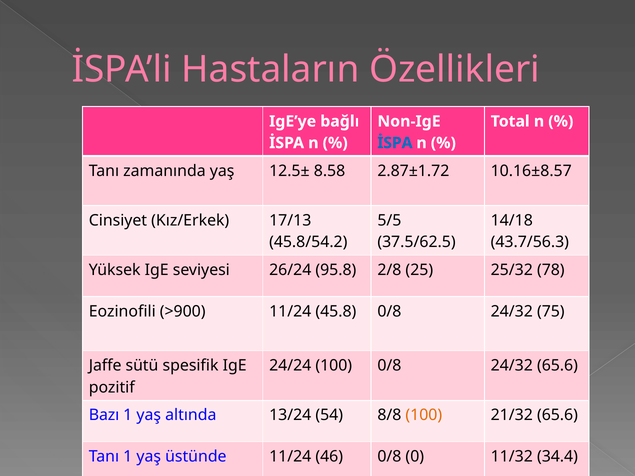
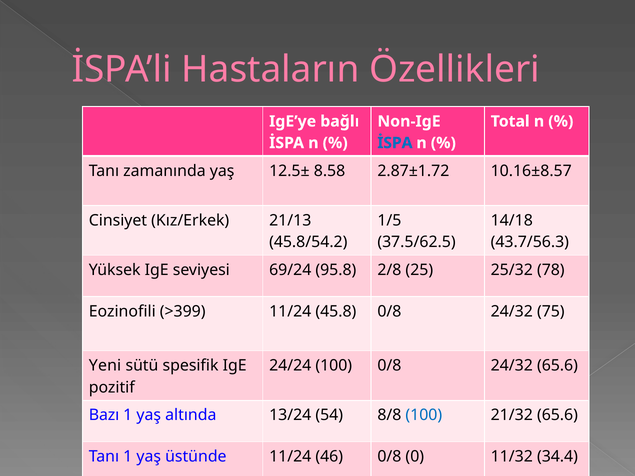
17/13: 17/13 -> 21/13 (290, 221)
5/5: 5/5 -> 1/5 (389, 221)
26/24: 26/24 -> 69/24 (290, 270)
>900: >900 -> >399 (183, 312)
Jaffe: Jaffe -> Yeni (105, 366)
100 colour: orange -> blue (424, 415)
